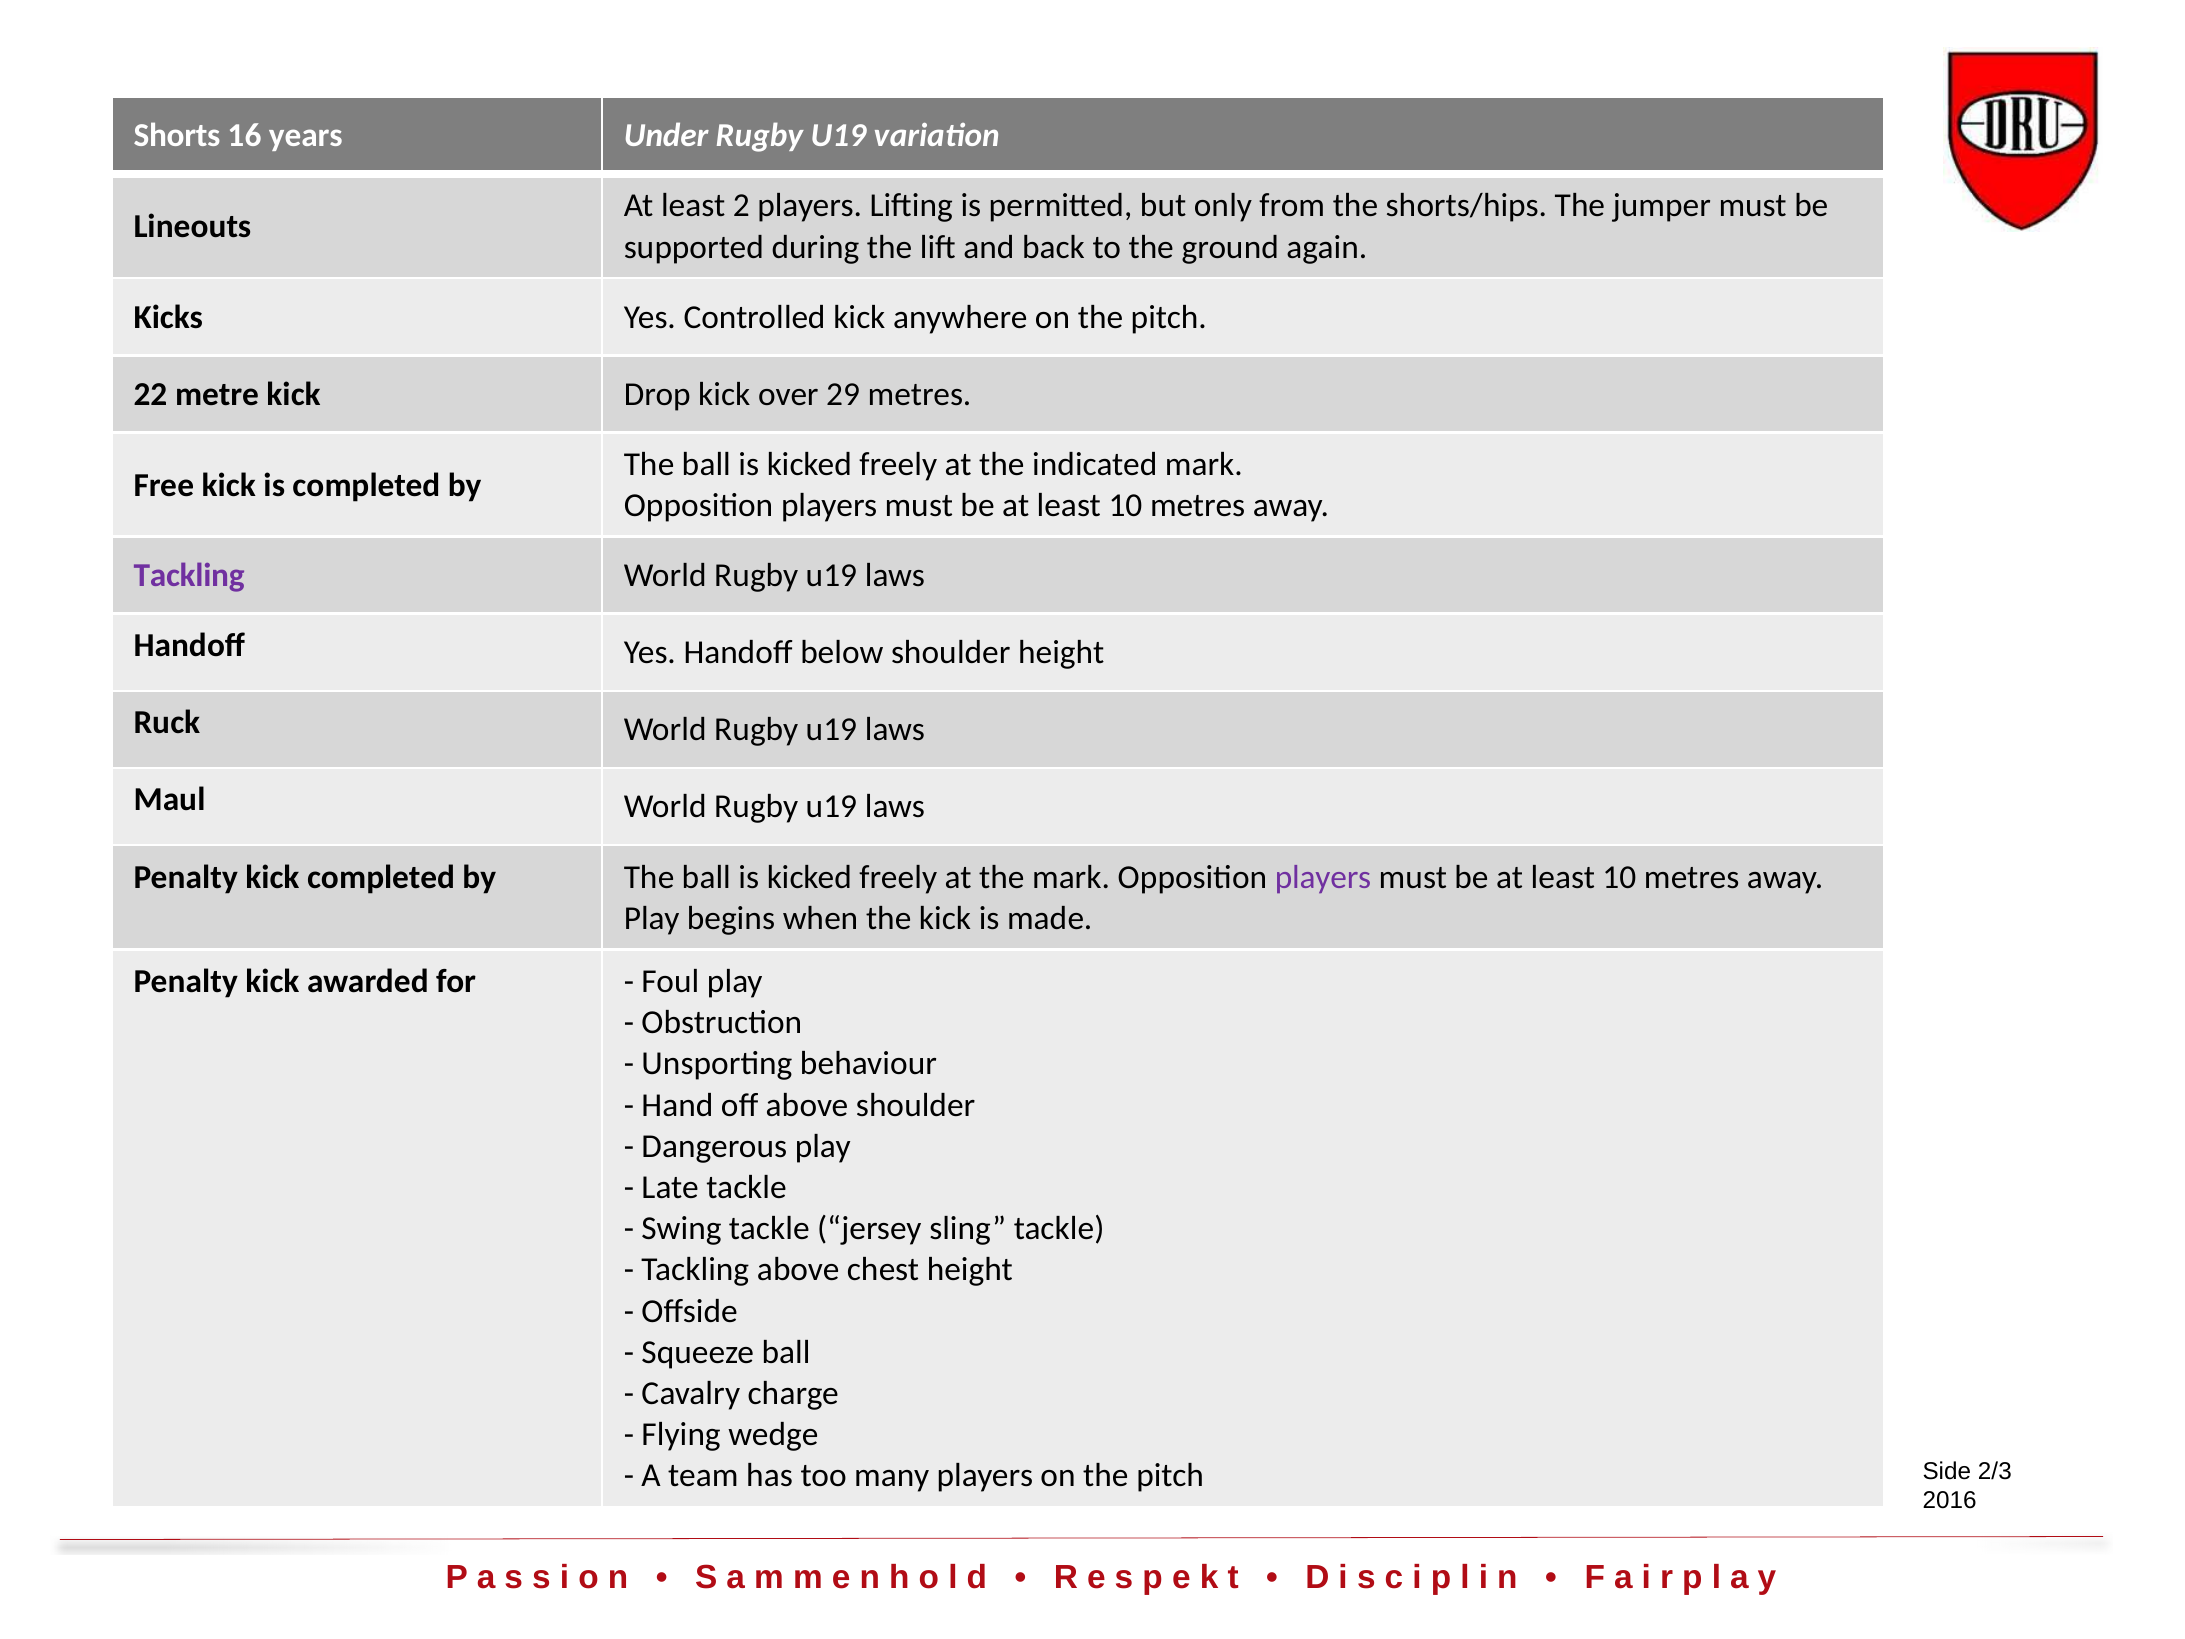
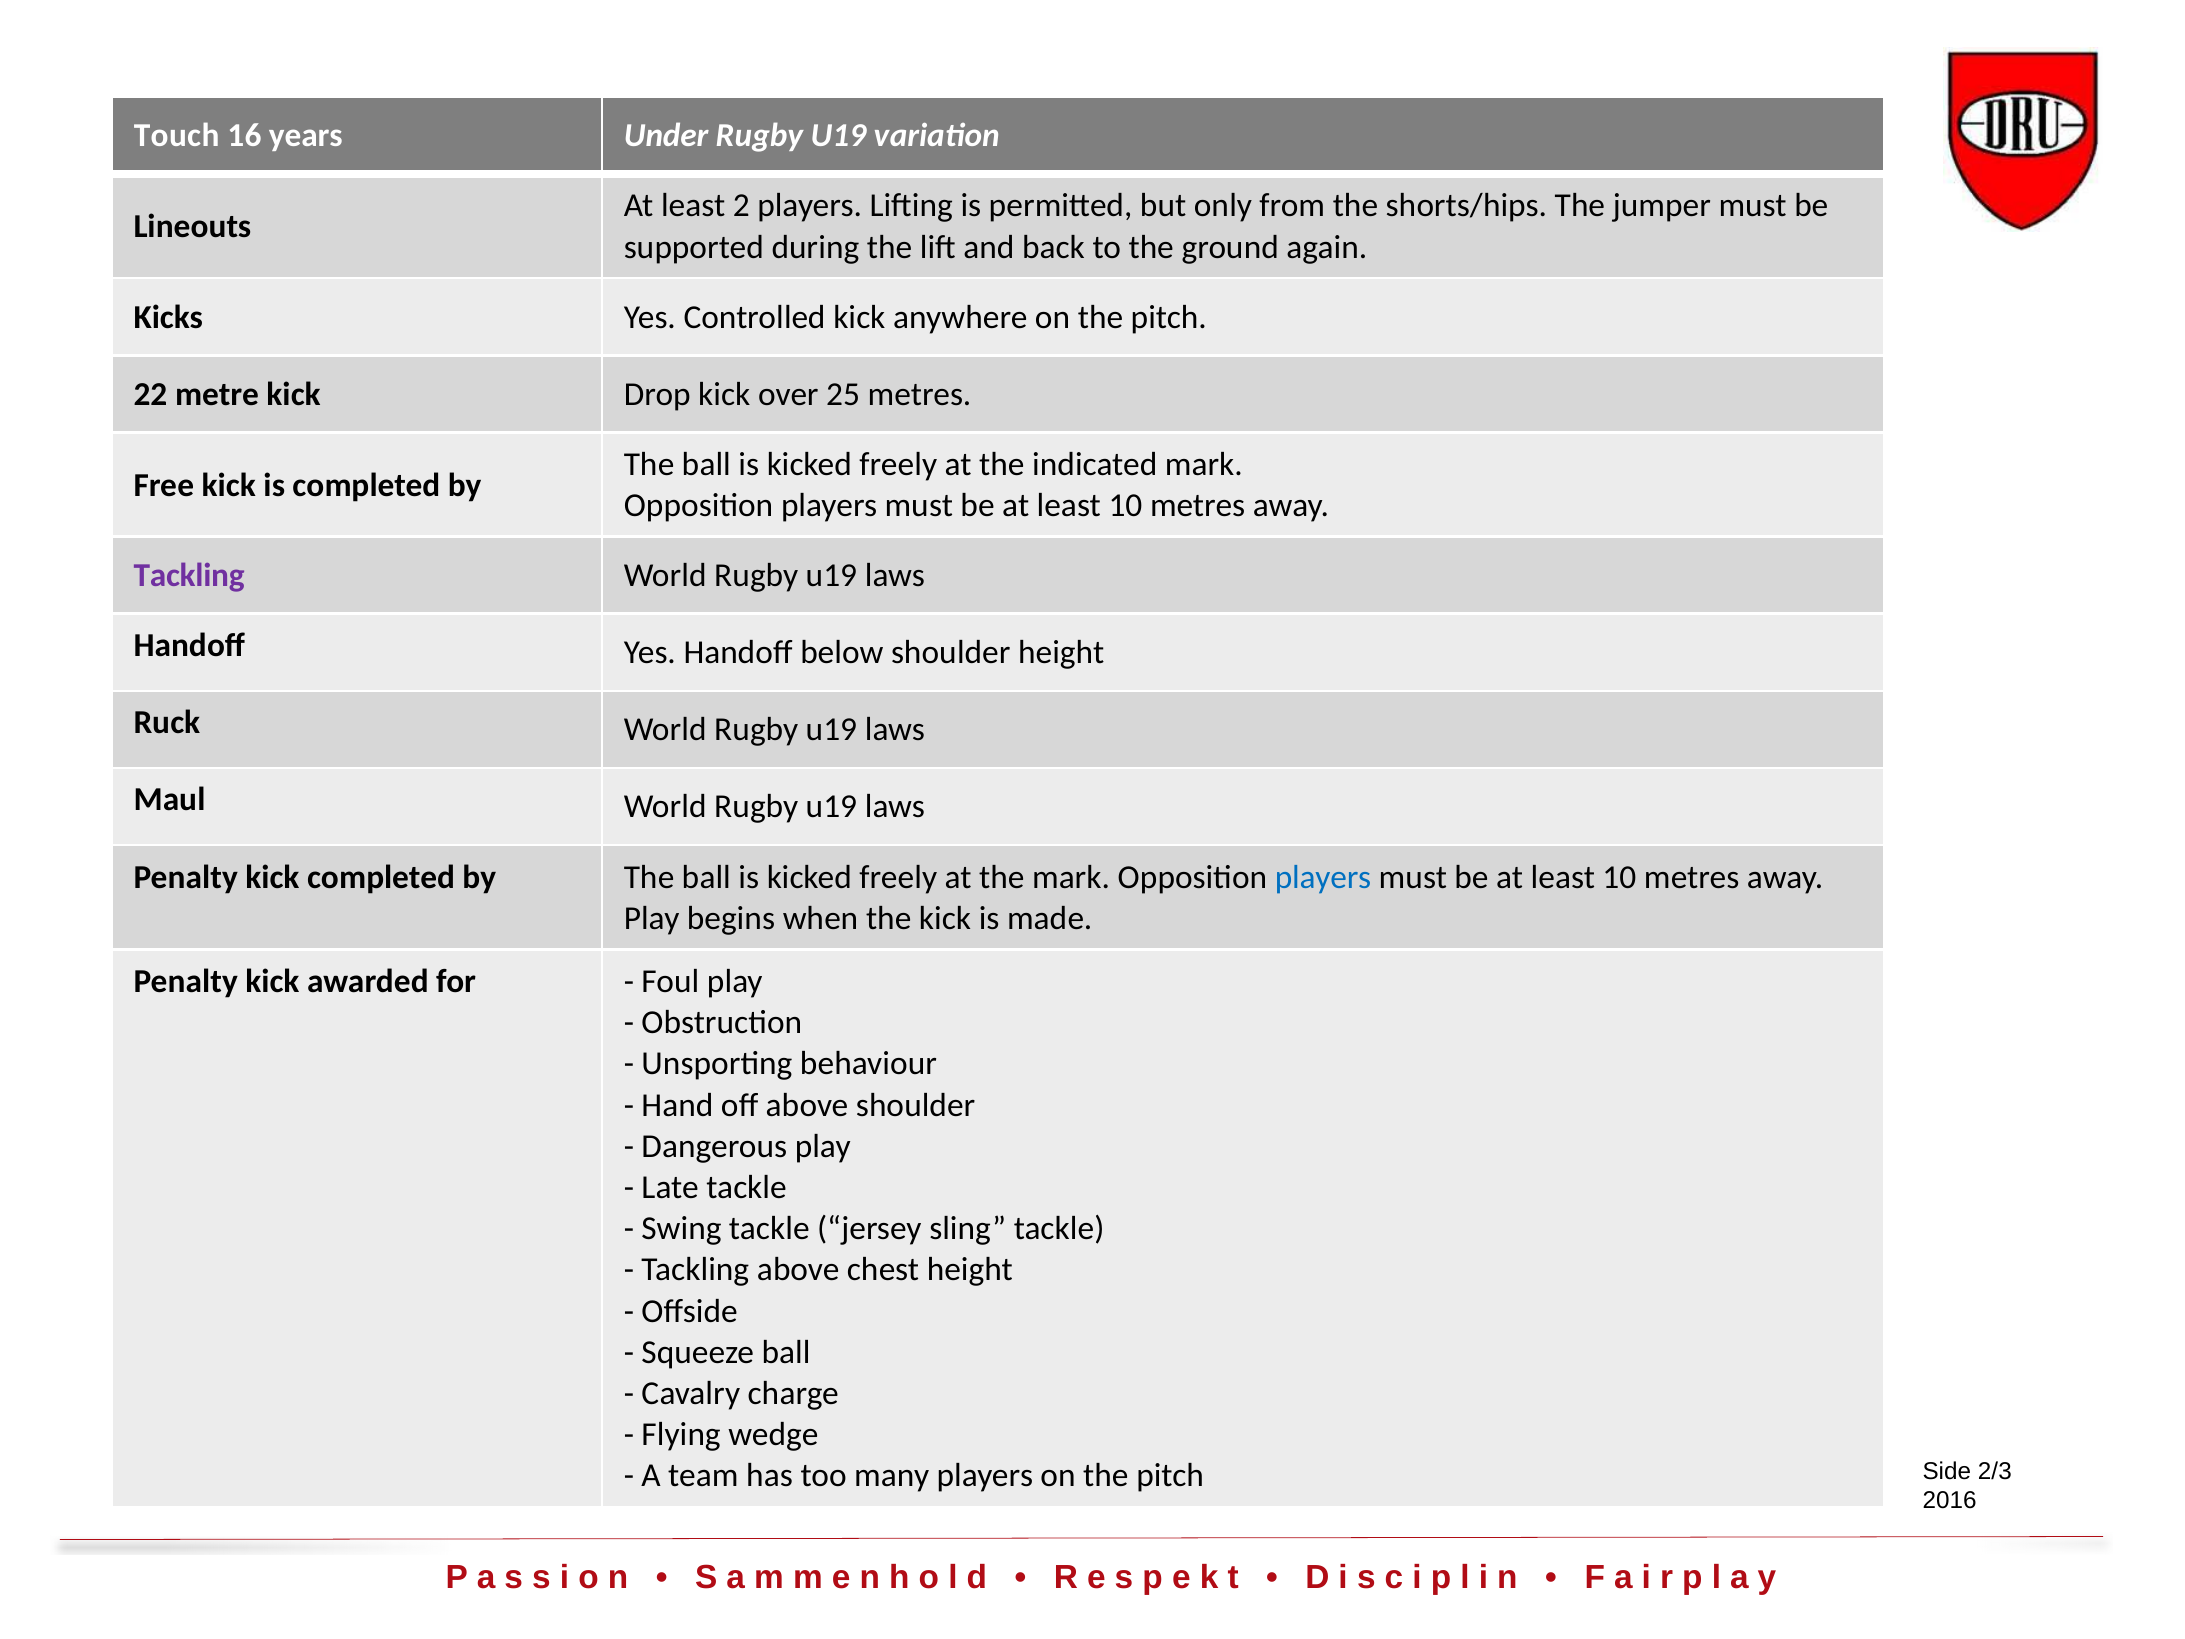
Shorts: Shorts -> Touch (177, 136)
29: 29 -> 25 (843, 394)
players colour: purple -> blue (1323, 877)
